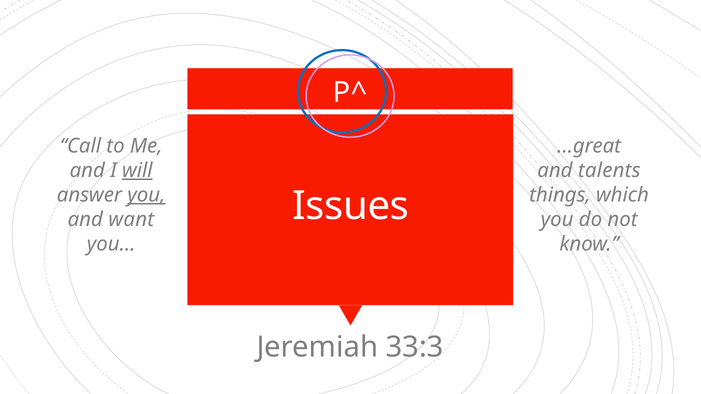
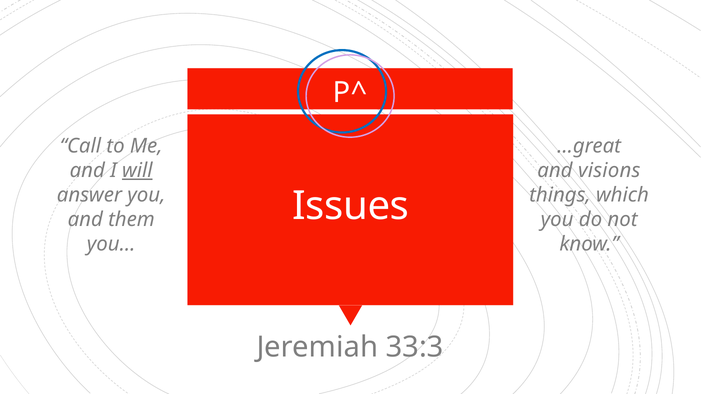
talents: talents -> visions (609, 170)
you underline: present -> none (146, 195)
want: want -> them (131, 220)
